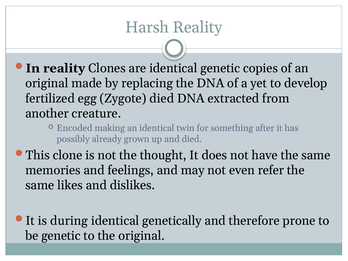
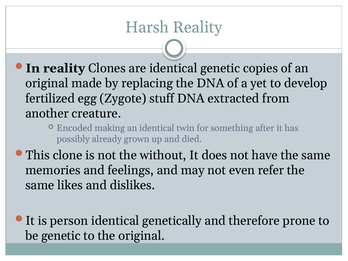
Zygote died: died -> stuff (162, 98)
thought: thought -> without (163, 155)
during: during -> person (69, 221)
